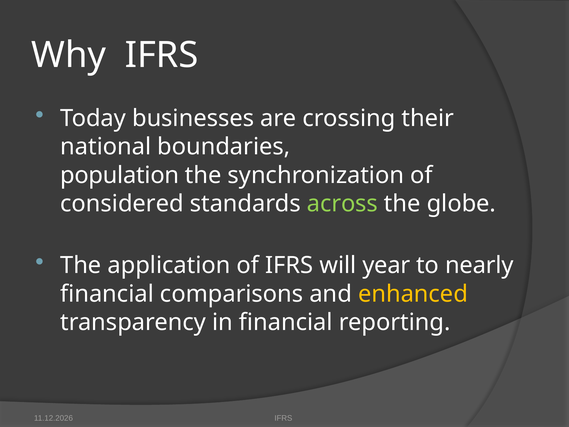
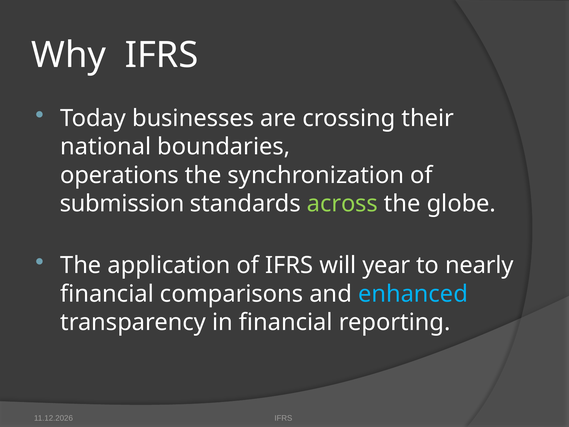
population: population -> operations (120, 175)
considered: considered -> submission (122, 204)
enhanced colour: yellow -> light blue (413, 294)
